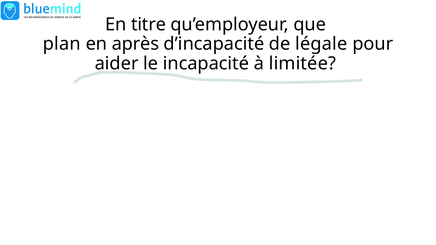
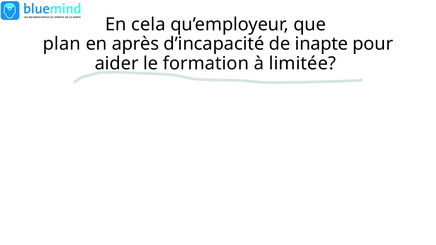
titre: titre -> cela (148, 24)
légale: légale -> inapte (321, 44)
incapacité: incapacité -> formation (206, 64)
